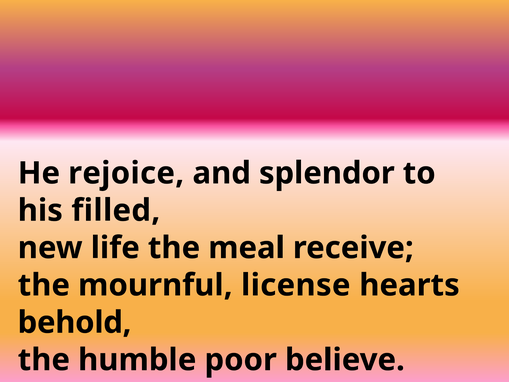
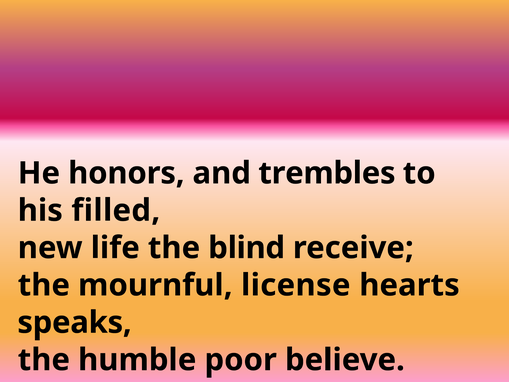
rejoice: rejoice -> honors (126, 173)
splendor: splendor -> trembles (327, 173)
meal: meal -> blind (247, 248)
behold: behold -> speaks (75, 322)
